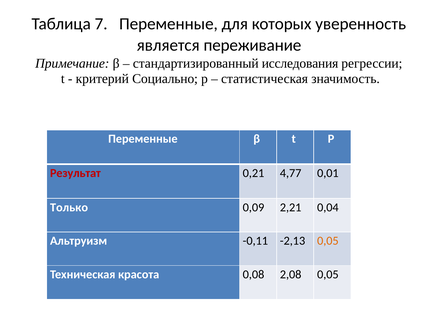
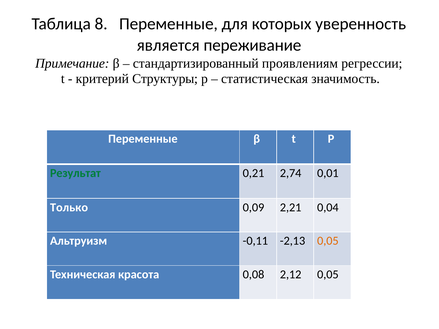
7: 7 -> 8 (101, 24)
исследования: исследования -> проявлениям (300, 63)
Социально: Социально -> Структуры (165, 79)
Результат colour: red -> green (75, 173)
4,77: 4,77 -> 2,74 (291, 173)
2,08: 2,08 -> 2,12 (291, 275)
